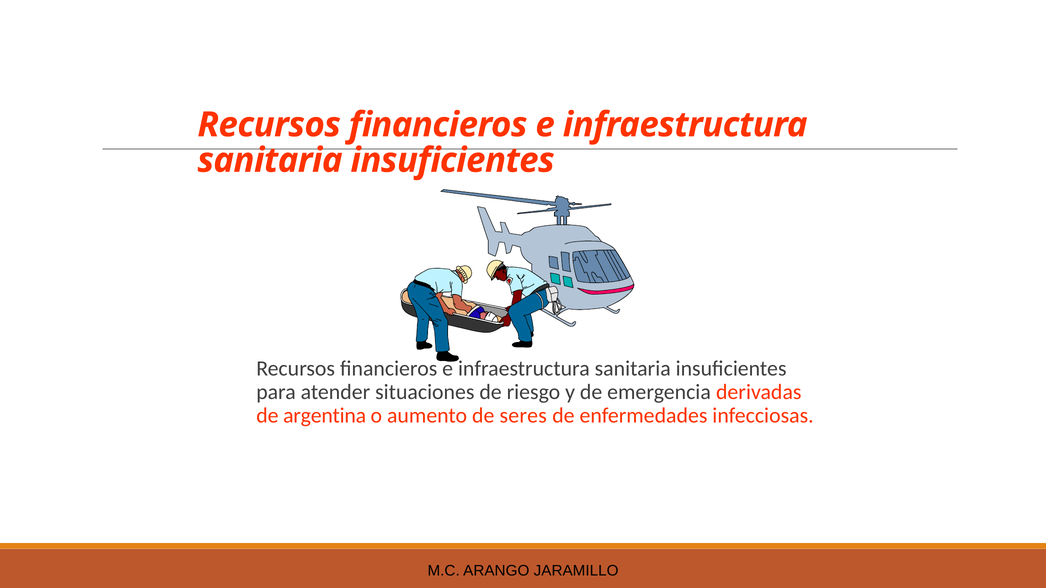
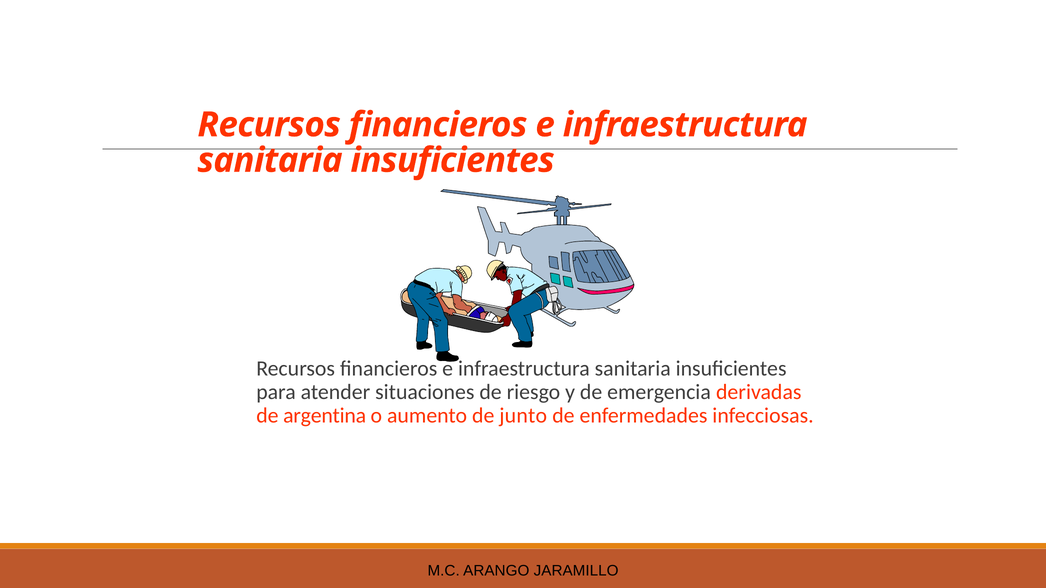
seres: seres -> junto (523, 416)
